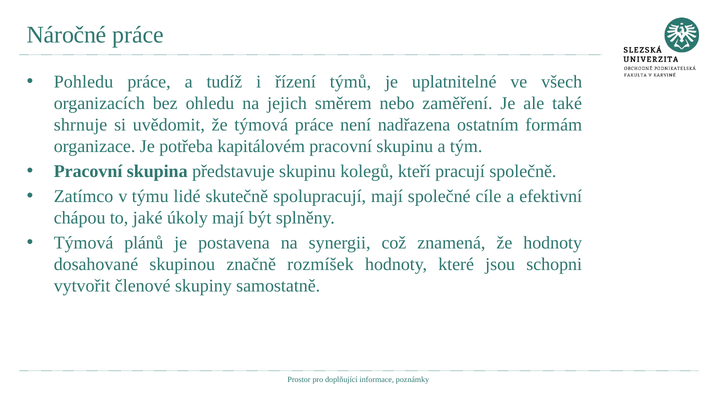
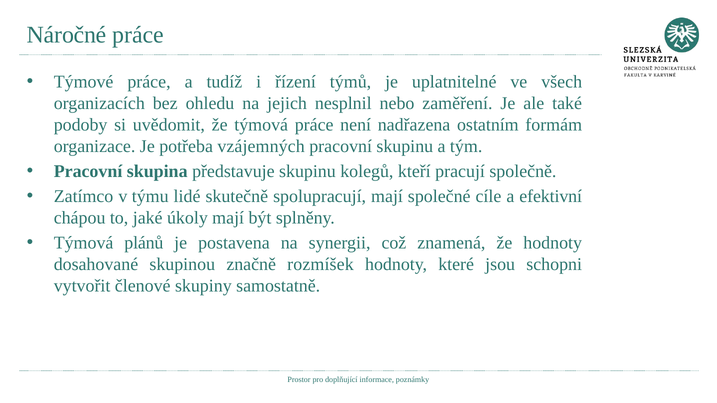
Pohledu: Pohledu -> Týmové (84, 82)
směrem: směrem -> nesplnil (343, 103)
shrnuje: shrnuje -> podoby (81, 125)
kapitálovém: kapitálovém -> vzájemných (261, 146)
